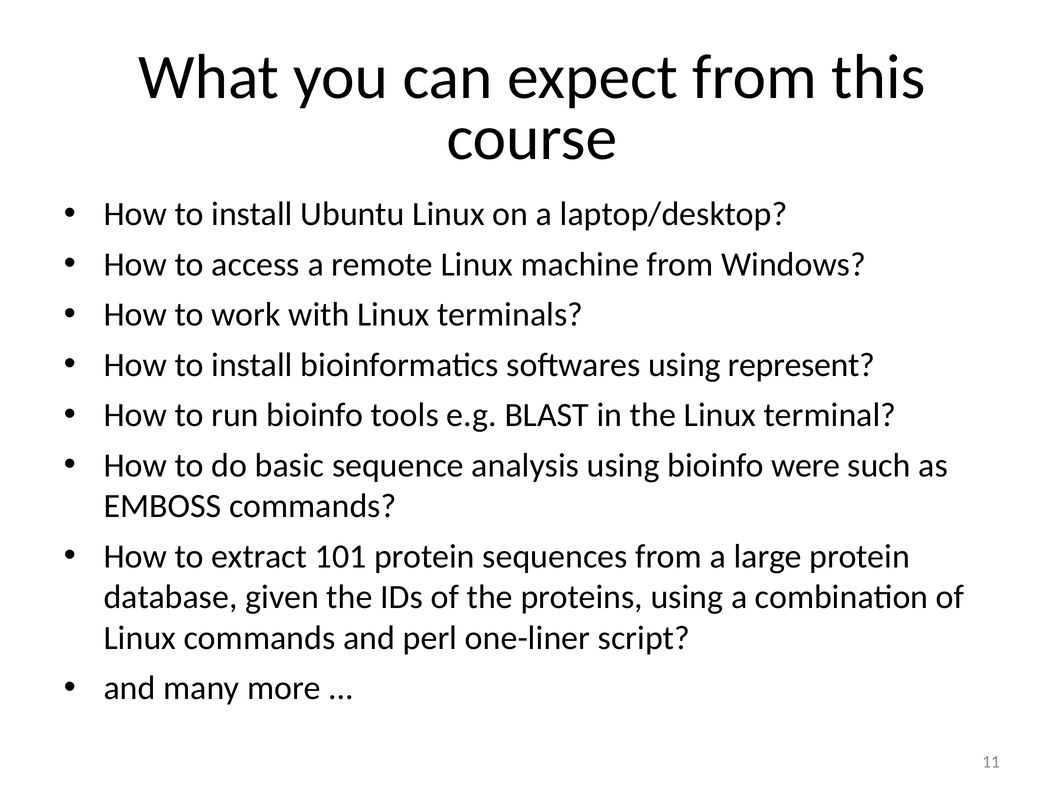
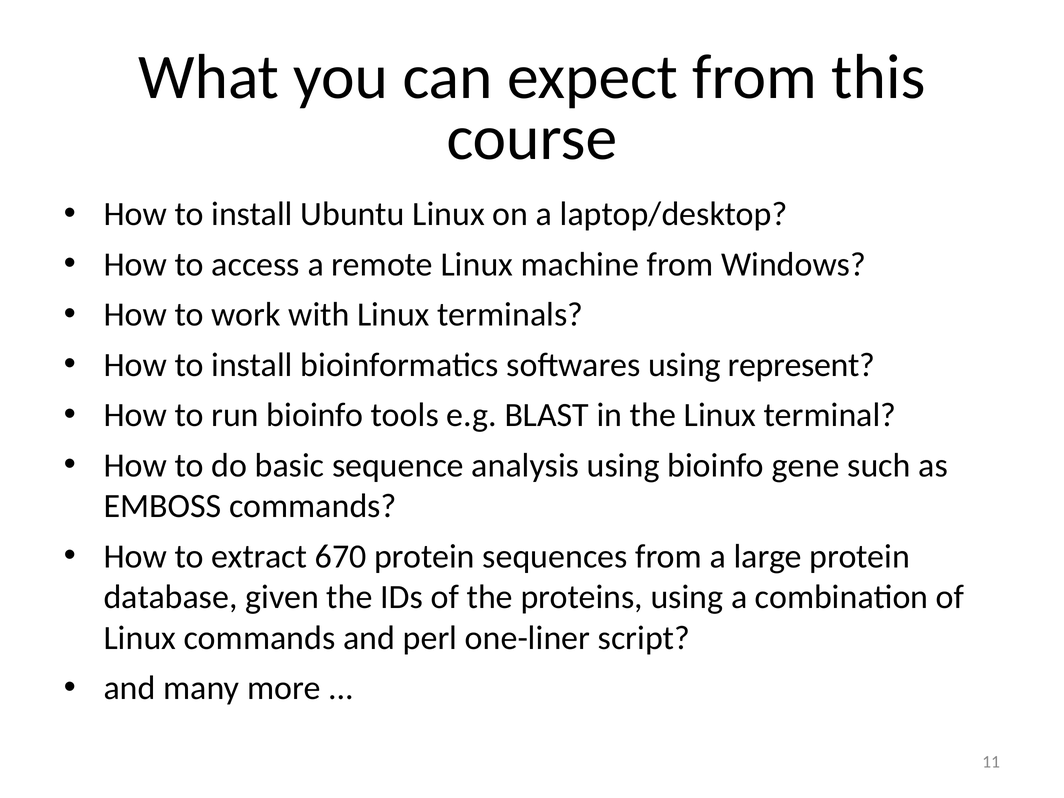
were: were -> gene (806, 465)
101: 101 -> 670 (341, 556)
